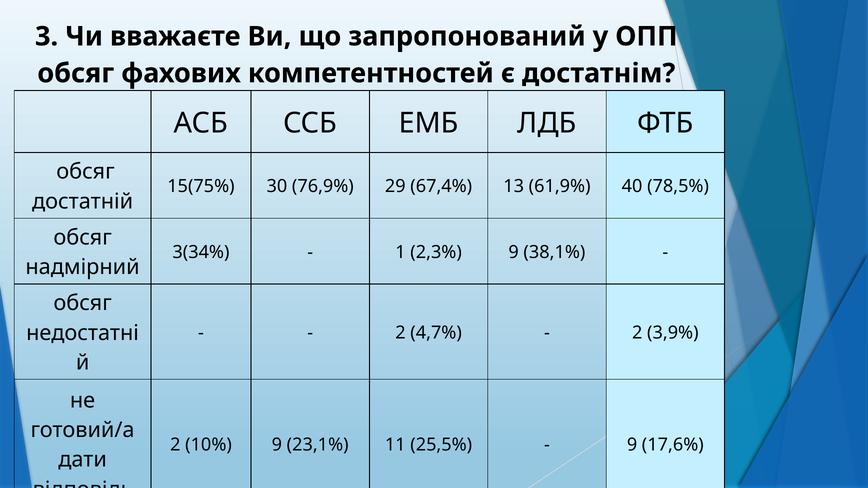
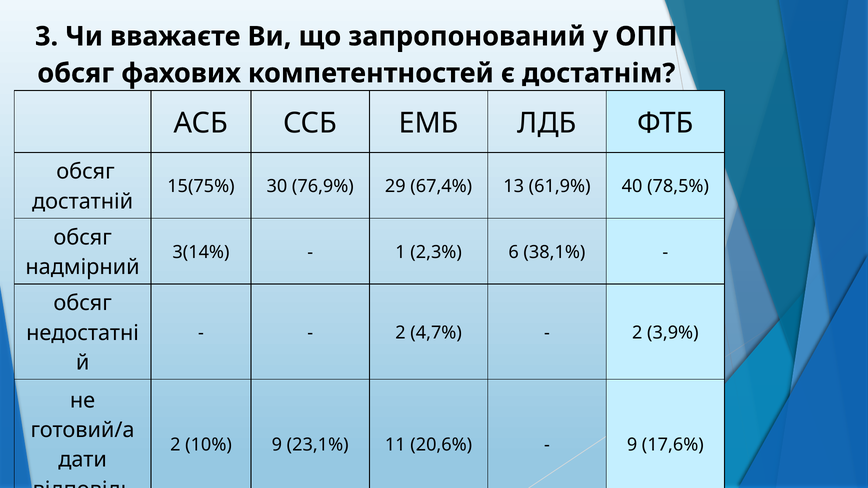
3(34%: 3(34% -> 3(14% (201, 252)
2,3% 9: 9 -> 6 (514, 252)
25,5%: 25,5% -> 20,6% (441, 445)
